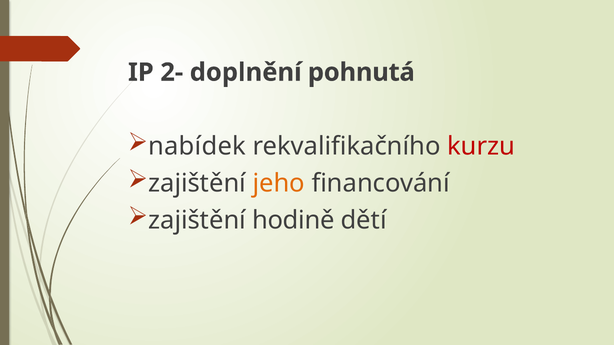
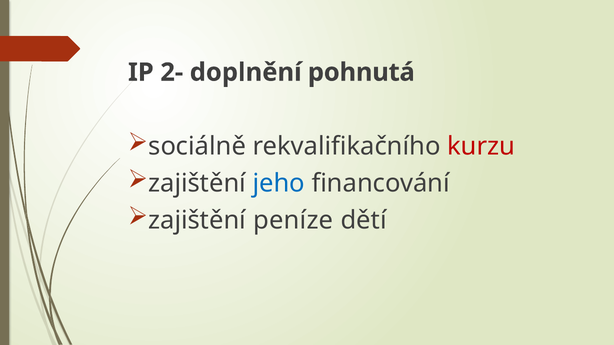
nabídek: nabídek -> sociálně (197, 147)
jeho colour: orange -> blue (279, 184)
hodině: hodině -> peníze (293, 221)
